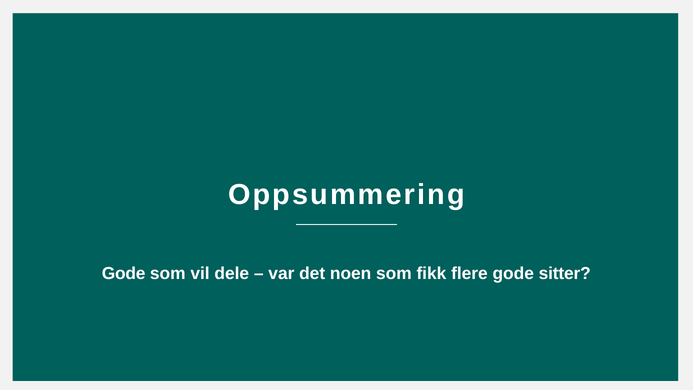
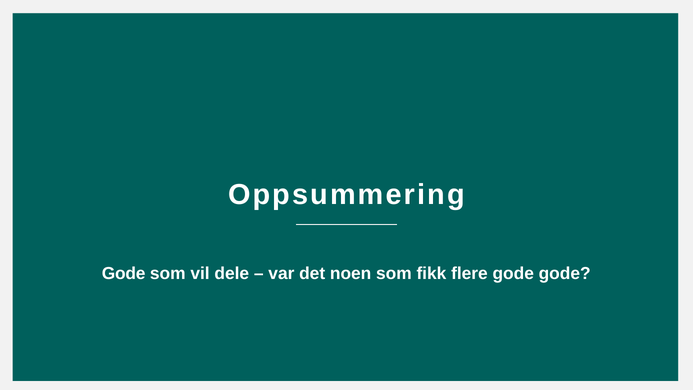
gode sitter: sitter -> gode (565, 273)
